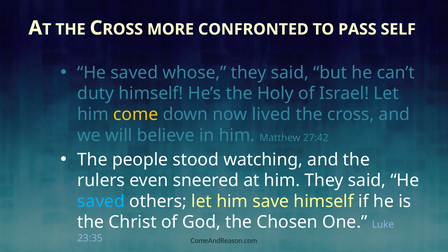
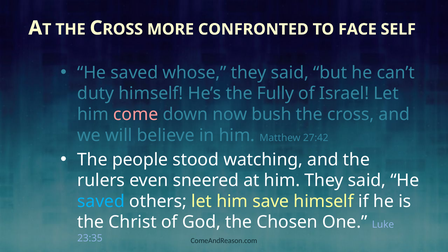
PASS: PASS -> FACE (357, 29)
Holy: Holy -> Fully (275, 94)
come colour: yellow -> pink (136, 114)
lived: lived -> bush (272, 114)
